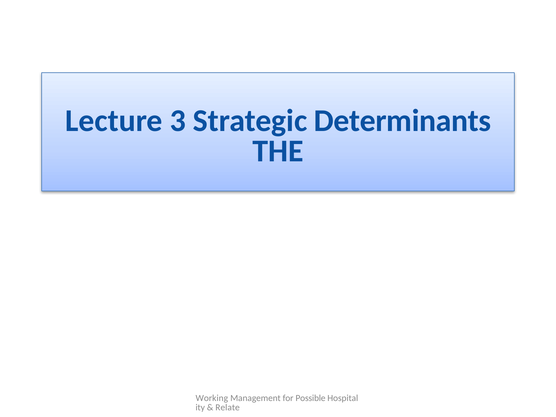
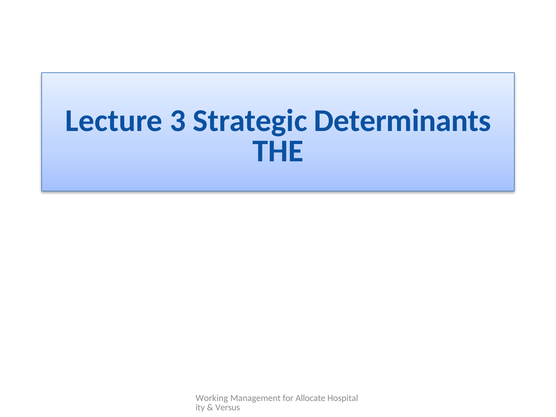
Possible: Possible -> Allocate (311, 398)
Relate: Relate -> Versus (228, 407)
